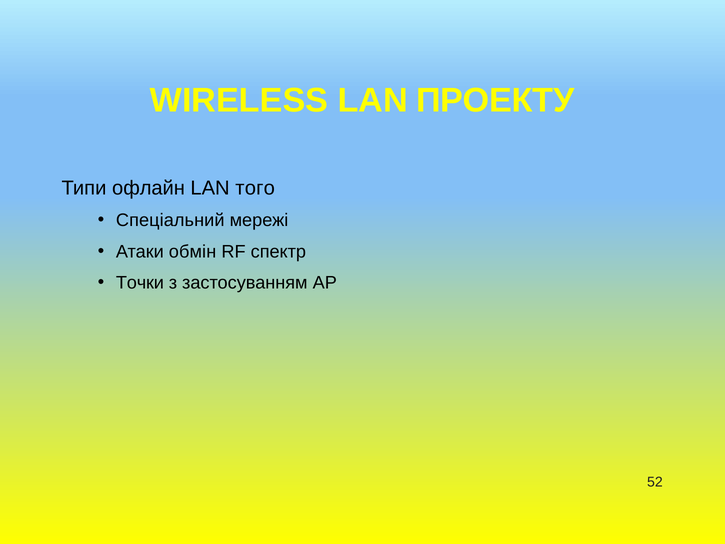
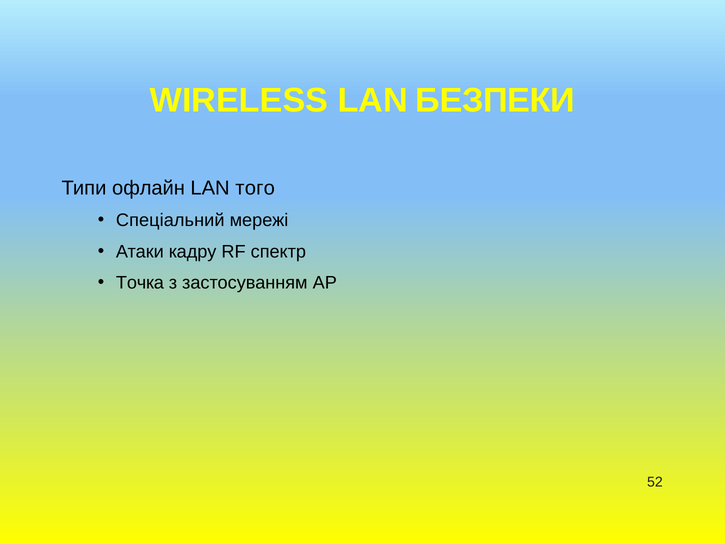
ПРОЕКТУ: ПРОЕКТУ -> БЕЗПЕКИ (495, 101)
обмін: обмін -> кадру (193, 251)
Точки: Точки -> Точка (140, 283)
